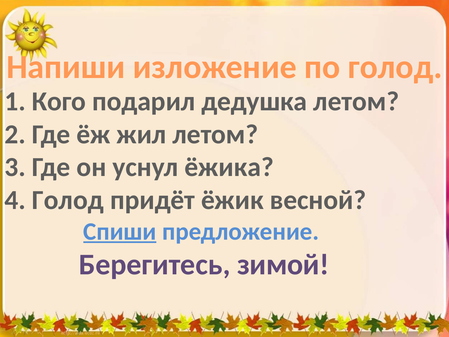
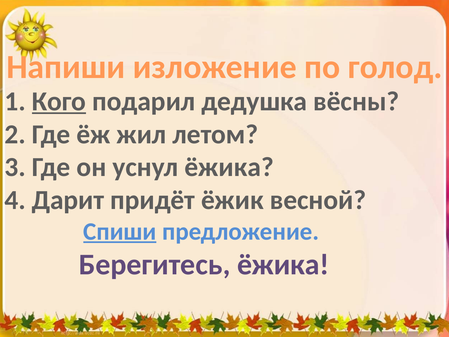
Кого underline: none -> present (59, 101)
дедушка летом: летом -> вёсны (356, 101)
4 Голод: Голод -> Дарит (68, 200)
Берегитесь зимой: зимой -> ёжика (283, 265)
